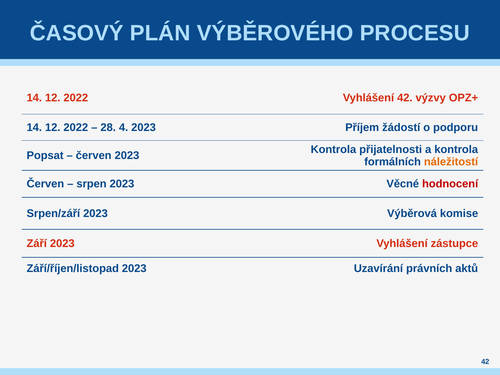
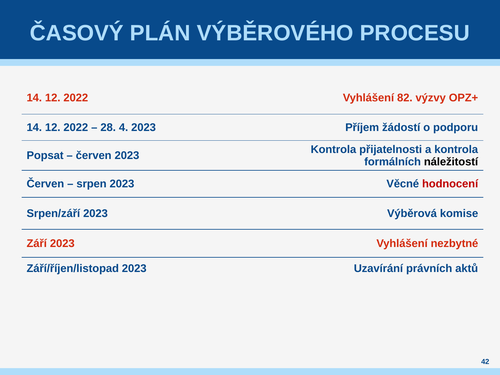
Vyhlášení 42: 42 -> 82 (405, 98)
náležitostí colour: orange -> black (451, 162)
zástupce: zástupce -> nezbytné (454, 243)
